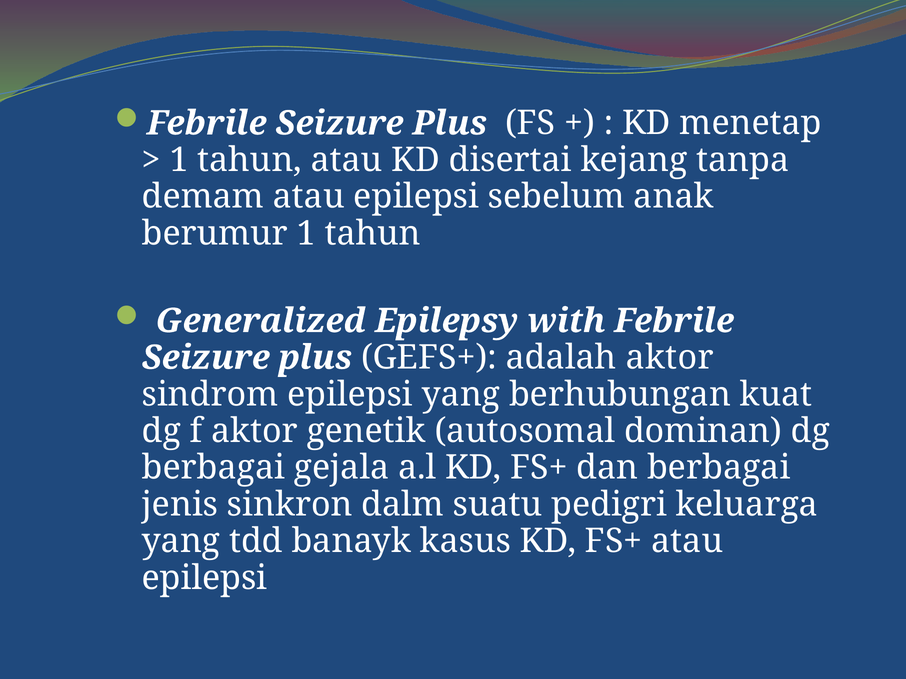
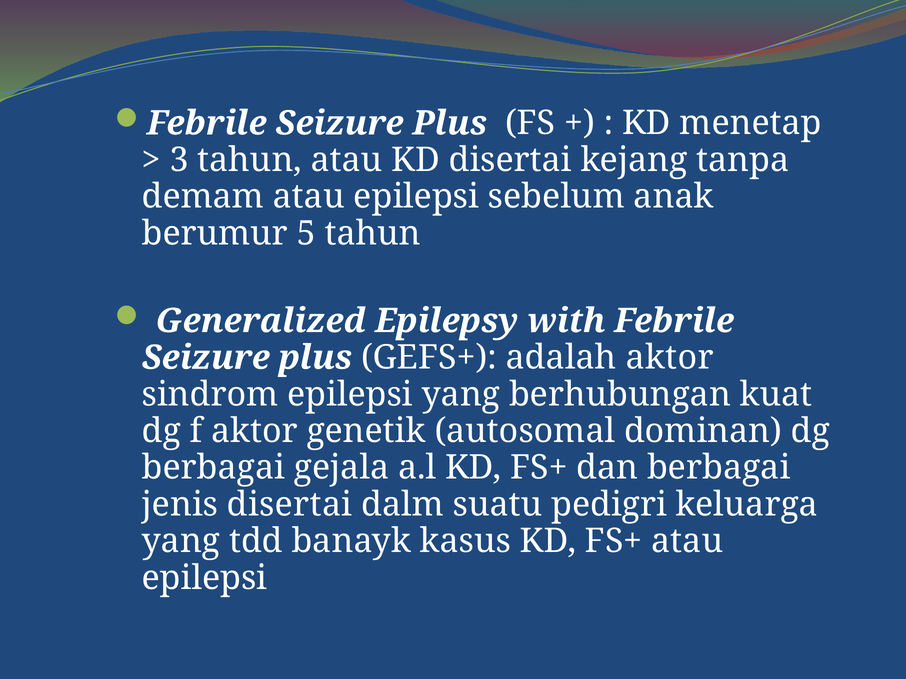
1: 1 -> 3 (179, 160)
berumur 1: 1 -> 5 (306, 234)
jenis sinkron: sinkron -> disertai (290, 505)
